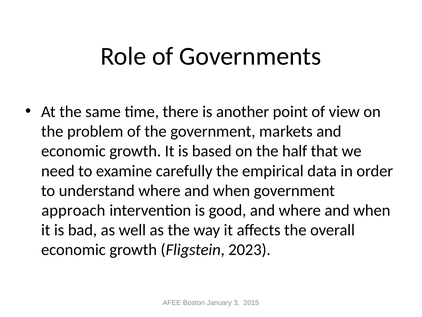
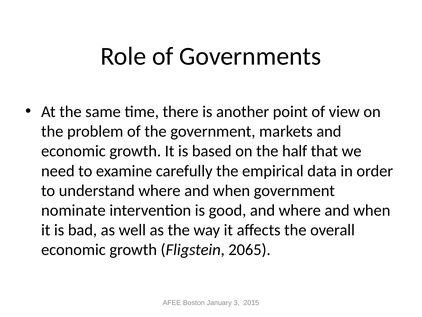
approach: approach -> nominate (73, 210)
2023: 2023 -> 2065 (250, 250)
